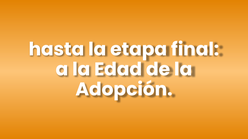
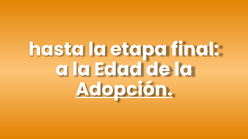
Adopción underline: none -> present (124, 90)
